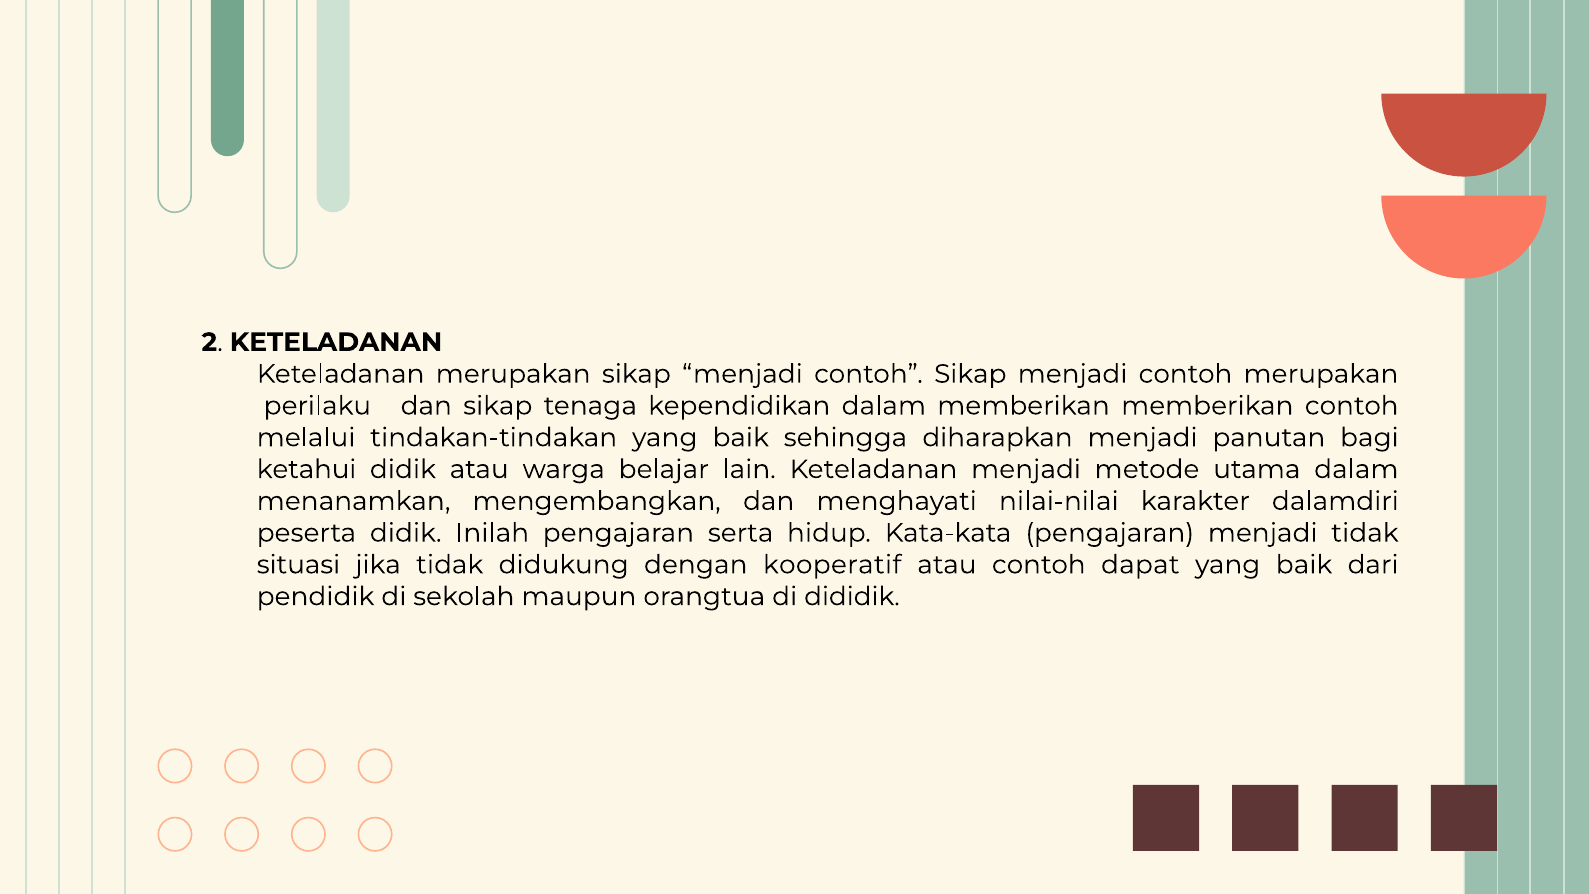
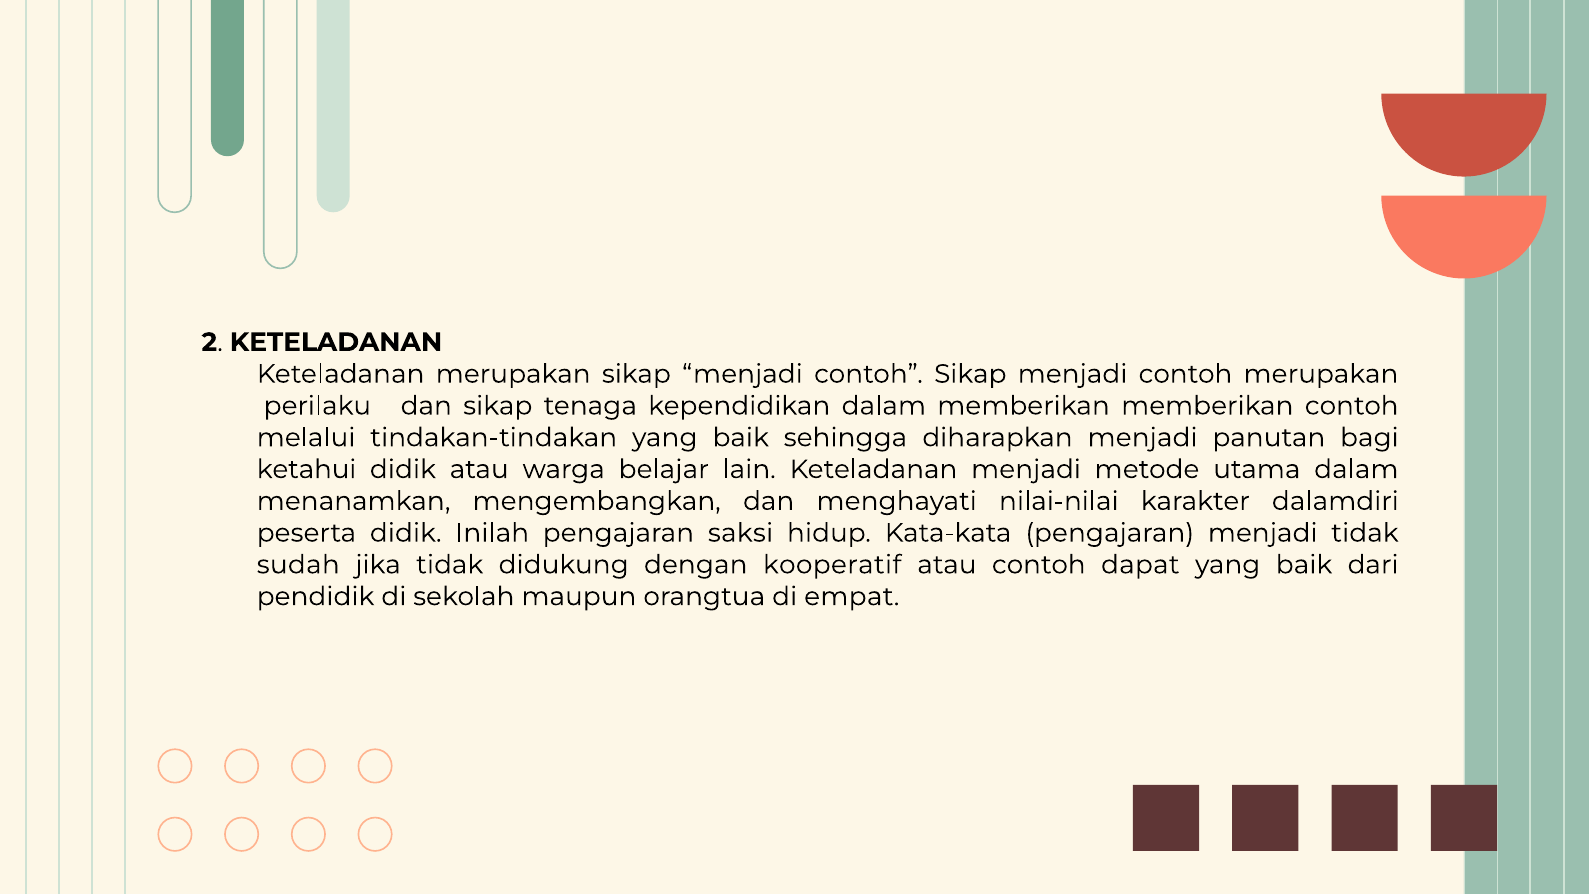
serta: serta -> saksi (741, 533)
situasi: situasi -> sudah (298, 565)
dididik: dididik -> empat (852, 596)
